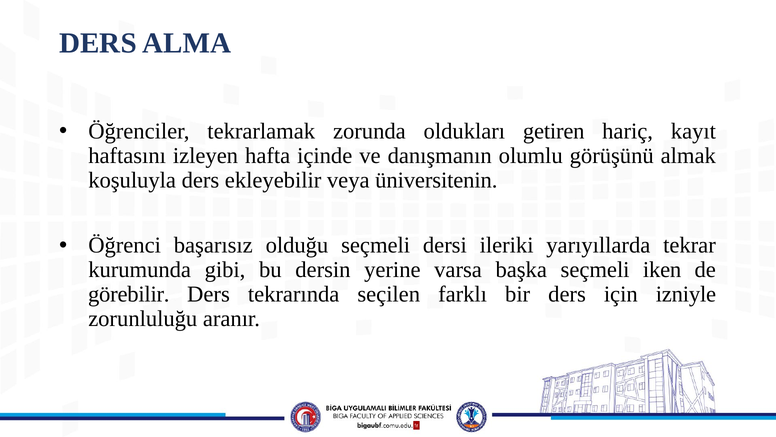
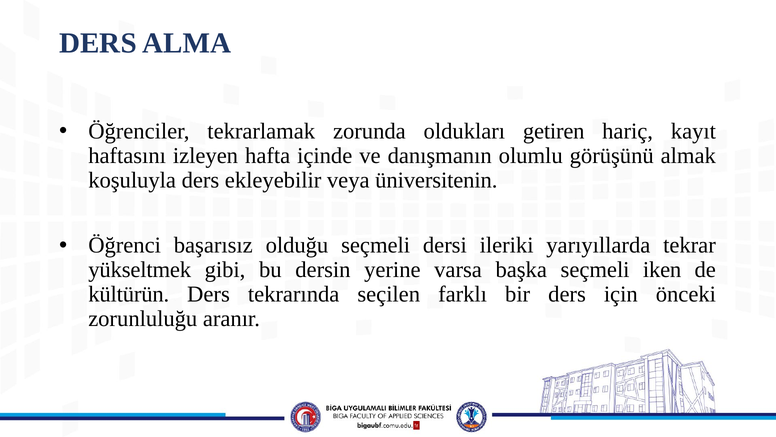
kurumunda: kurumunda -> yükseltmek (140, 270)
görebilir: görebilir -> kültürün (129, 294)
izniyle: izniyle -> önceki (686, 294)
